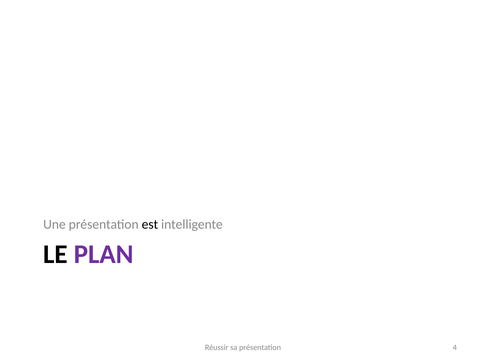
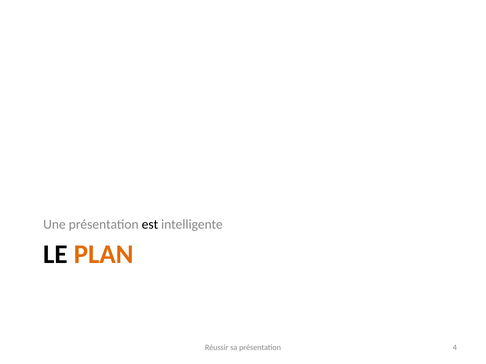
PLAN colour: purple -> orange (104, 255)
